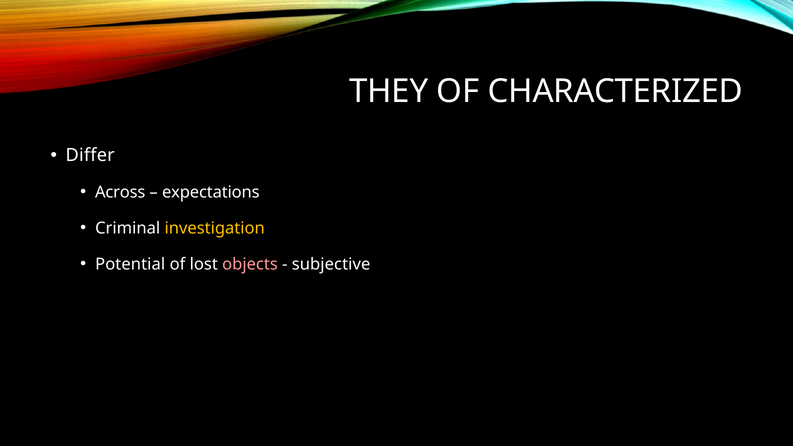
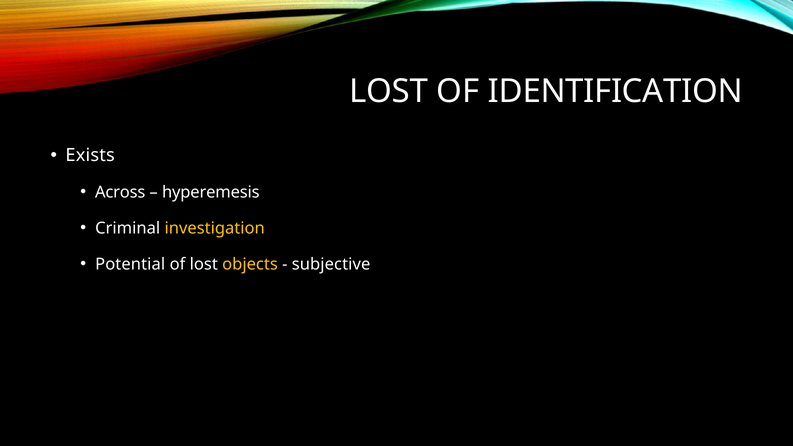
THEY: THEY -> LOST (389, 92)
CHARACTERIZED: CHARACTERIZED -> IDENTIFICATION (615, 92)
Differ: Differ -> Exists (90, 155)
expectations: expectations -> hyperemesis (211, 192)
objects colour: pink -> yellow (250, 264)
